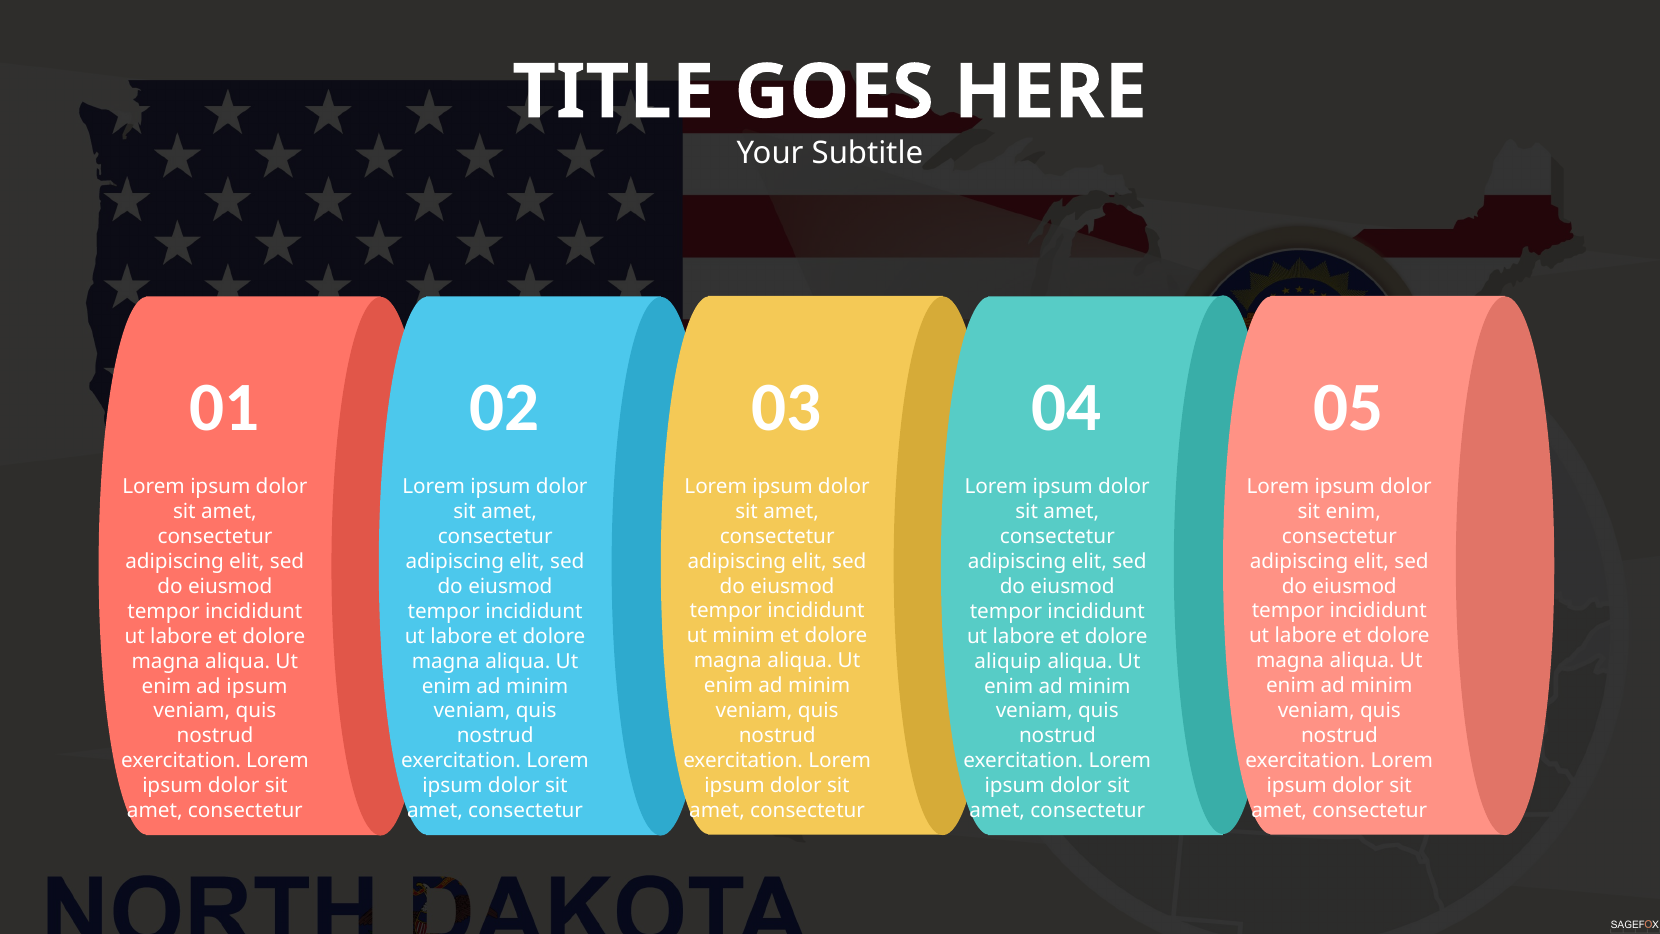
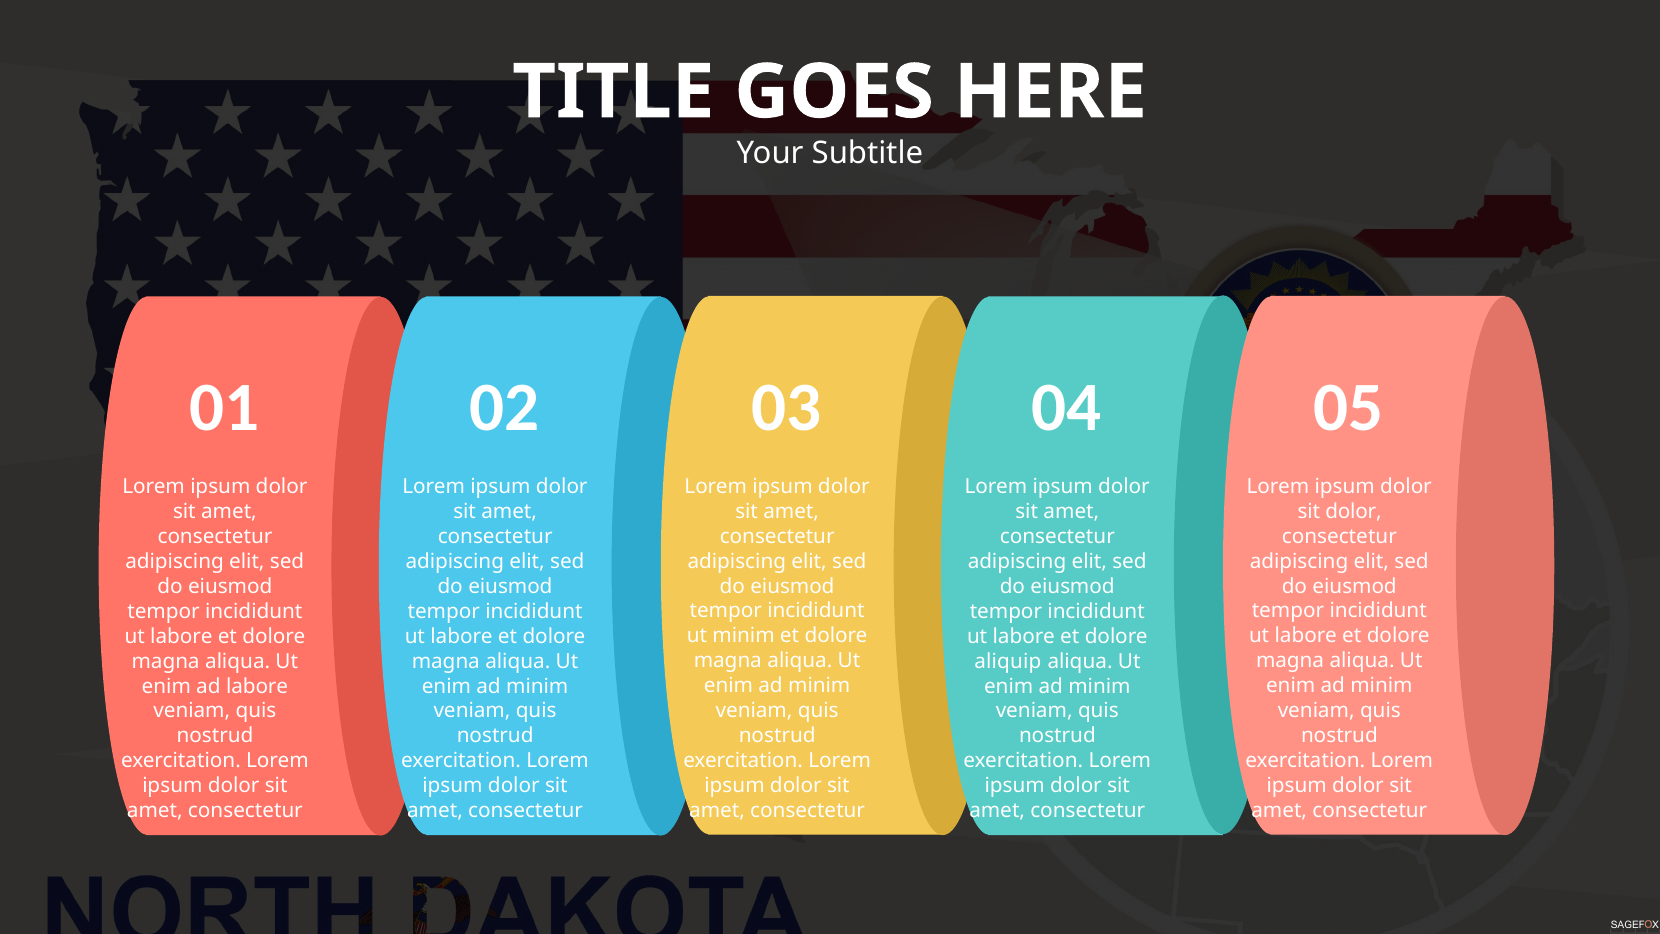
sit enim: enim -> dolor (1353, 511)
ad ipsum: ipsum -> labore (257, 686)
